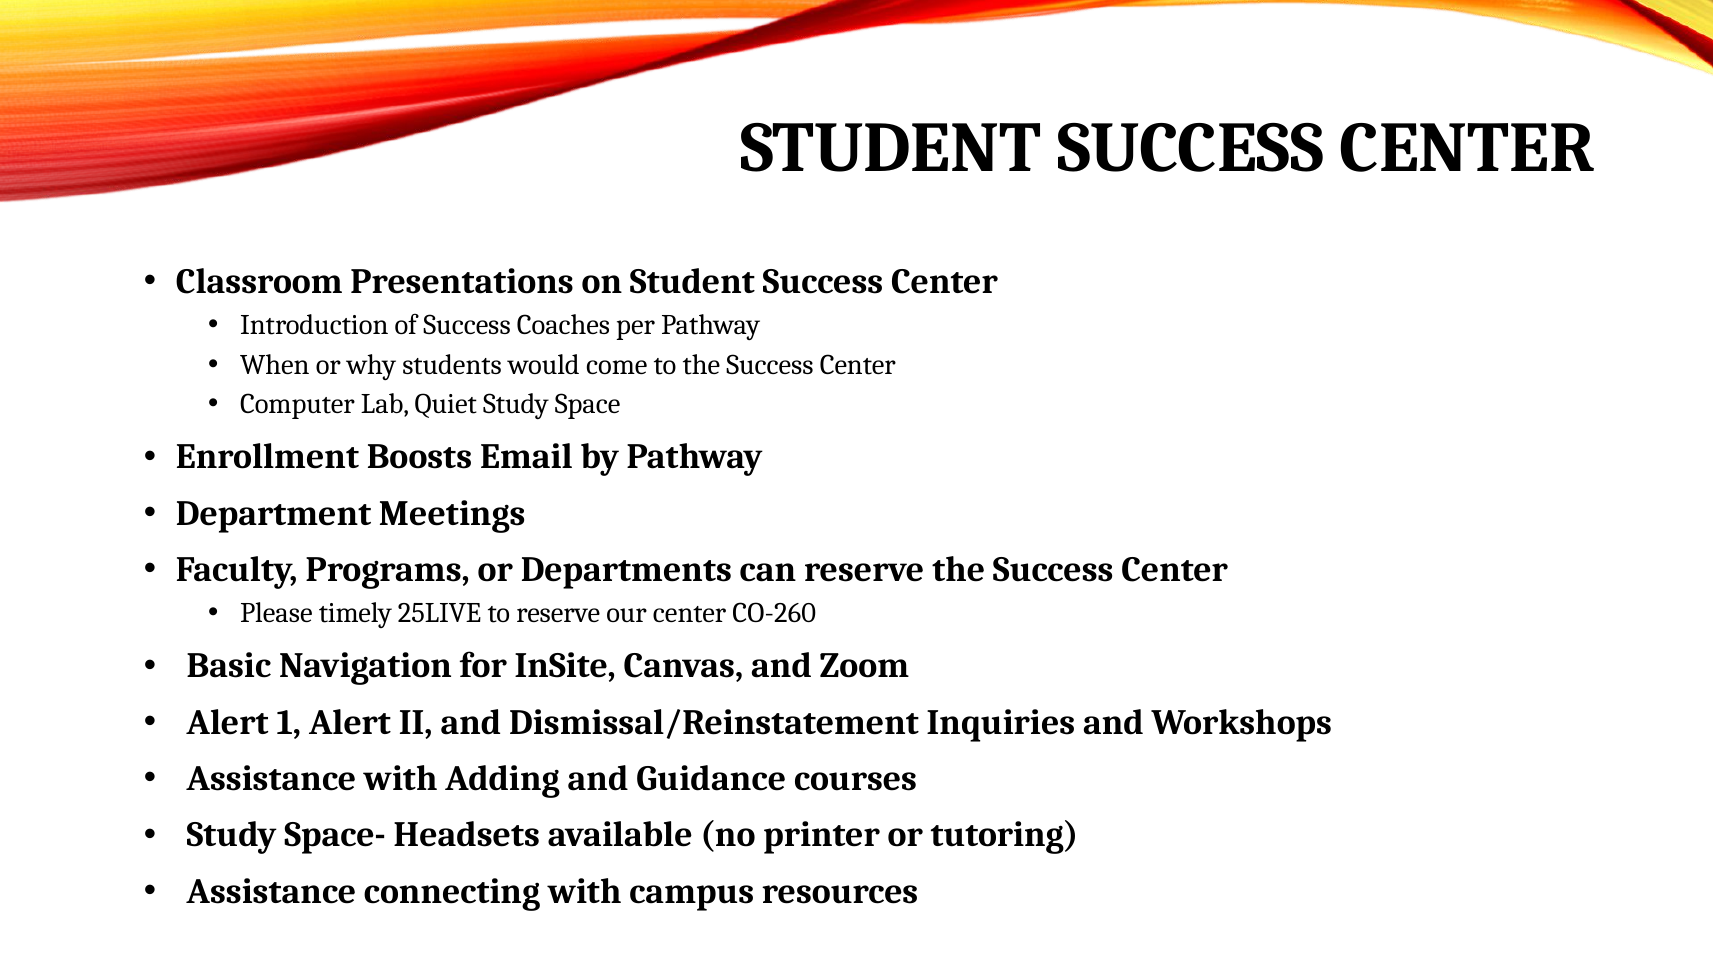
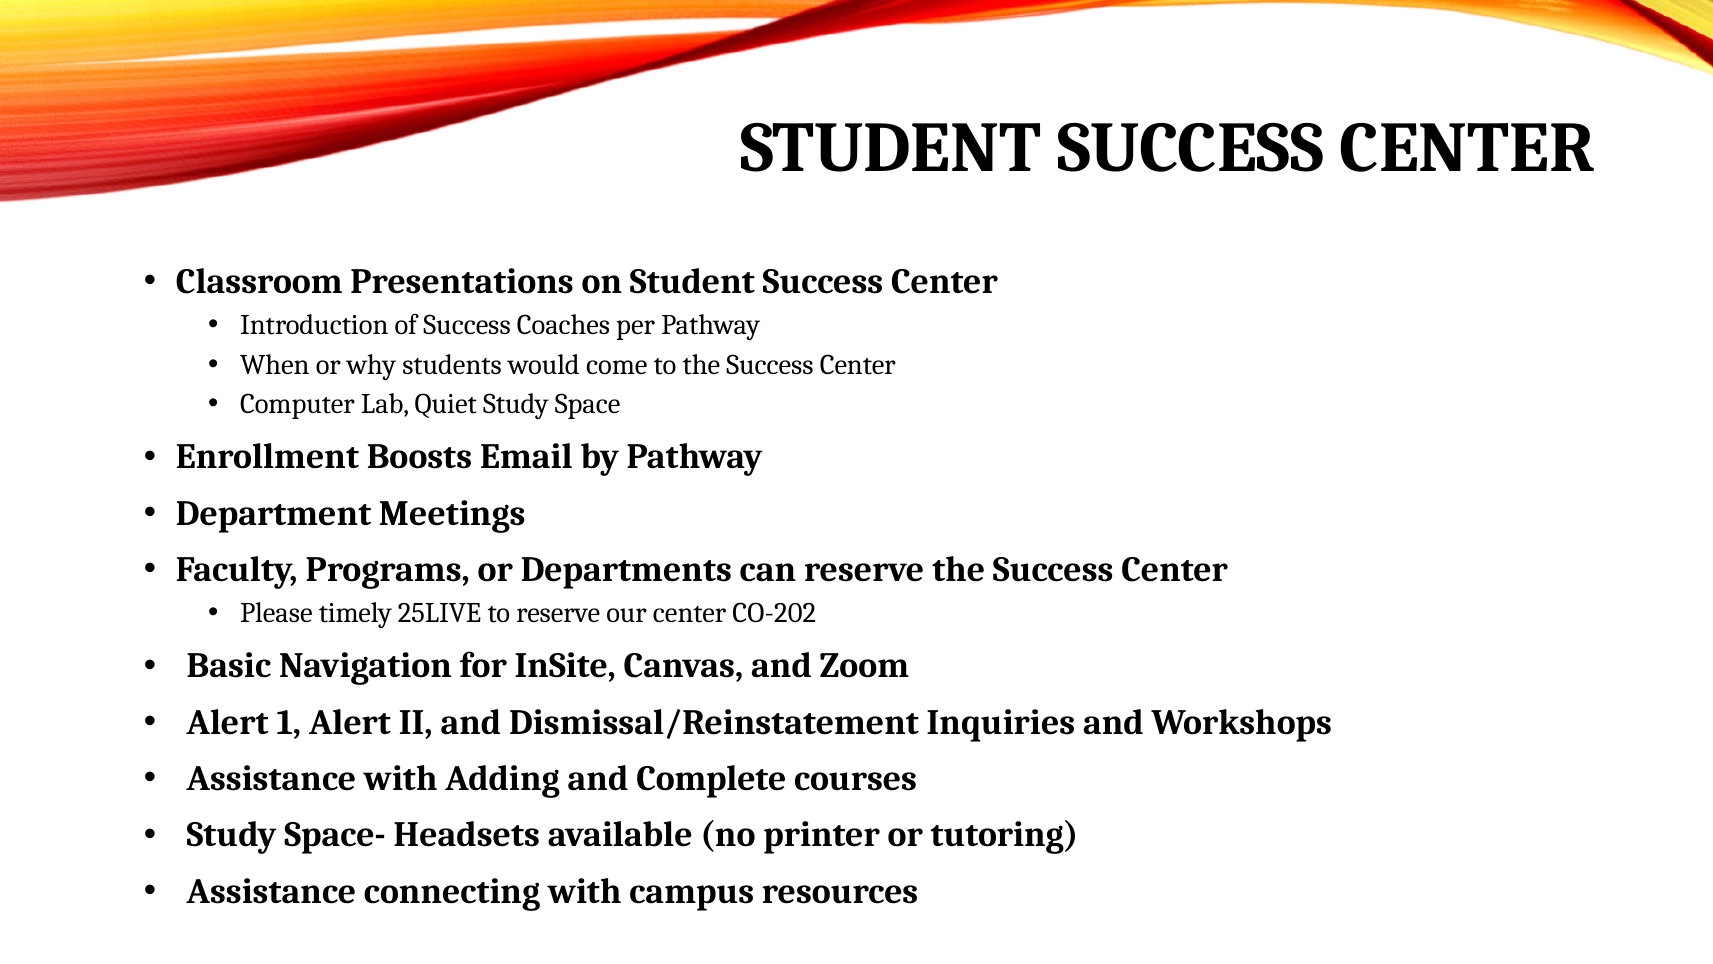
CO-260: CO-260 -> CO-202 (774, 613)
Guidance: Guidance -> Complete (711, 778)
